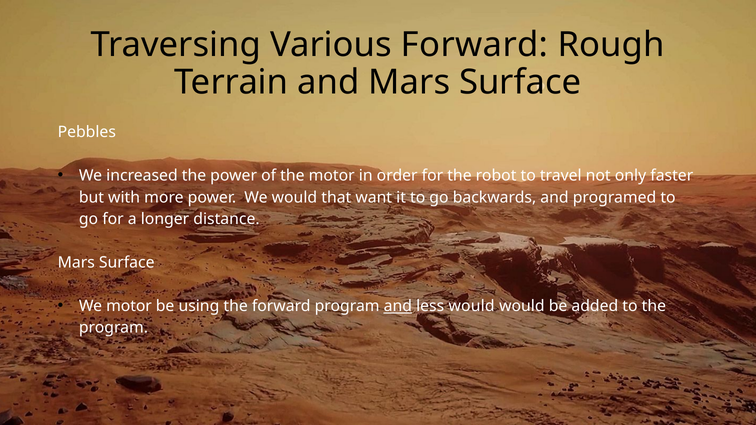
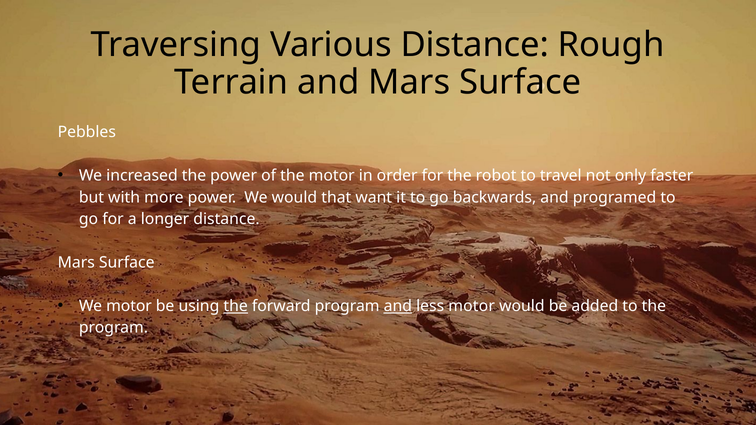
Various Forward: Forward -> Distance (475, 45)
the underline: none -> present (236, 306)
less would: would -> motor (472, 306)
